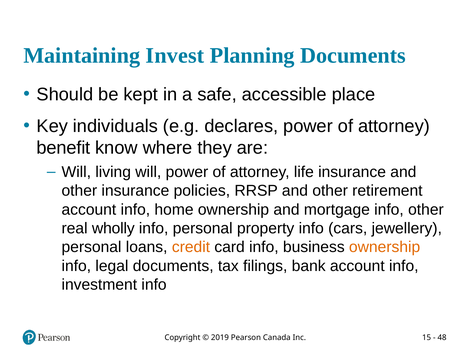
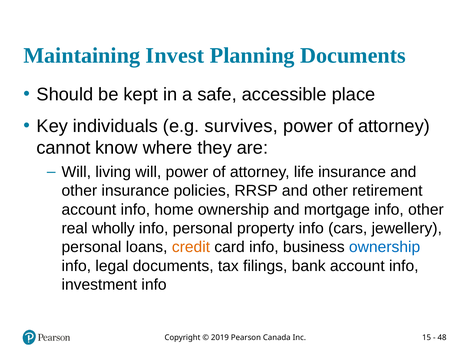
declares: declares -> survives (241, 126)
benefit: benefit -> cannot (63, 148)
ownership colour: orange -> blue (385, 247)
